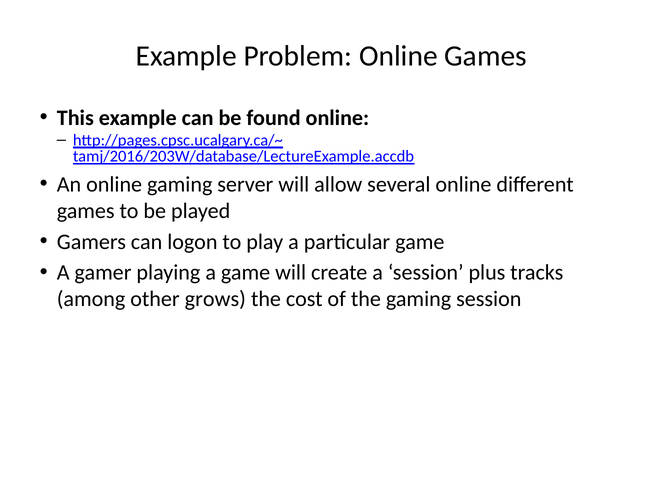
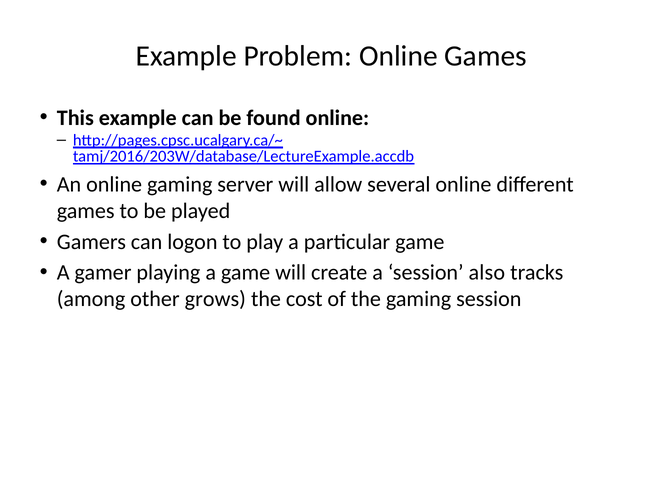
plus: plus -> also (487, 273)
